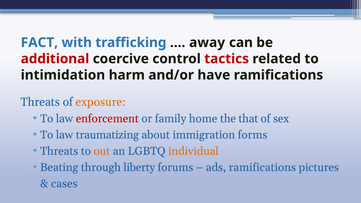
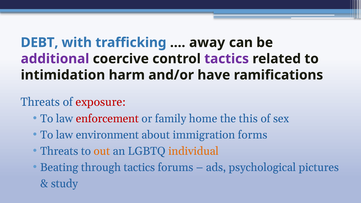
FACT: FACT -> DEBT (39, 43)
additional colour: red -> purple (55, 59)
tactics colour: red -> purple (227, 59)
exposure colour: orange -> red (101, 102)
that: that -> this (248, 119)
traumatizing: traumatizing -> environment (107, 135)
through liberty: liberty -> tactics (139, 167)
ads ramifications: ramifications -> psychological (262, 167)
cases: cases -> study (64, 184)
